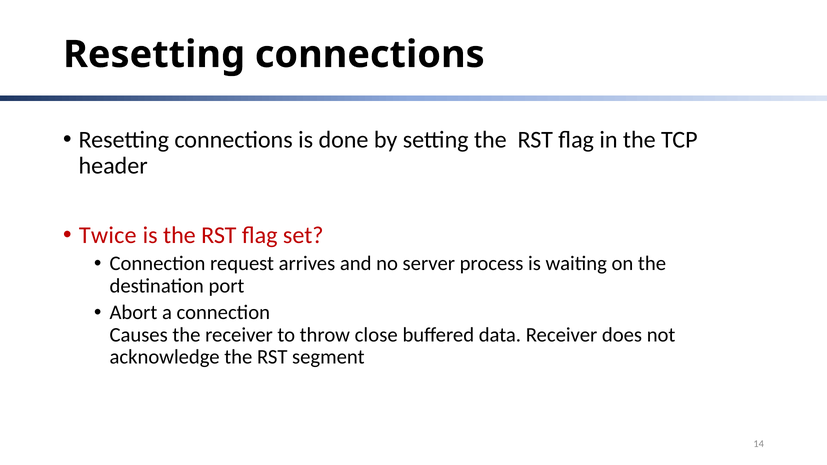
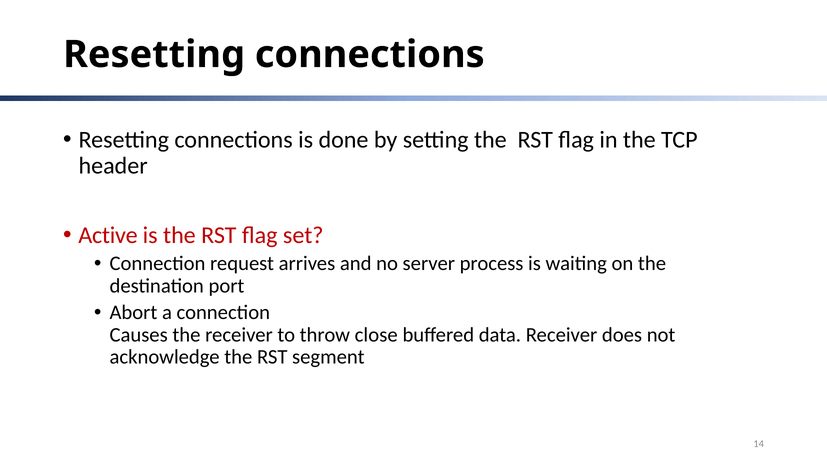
Twice: Twice -> Active (108, 235)
